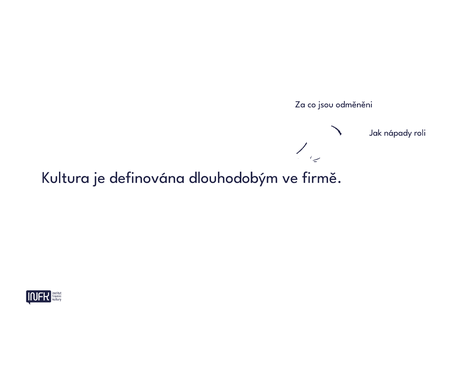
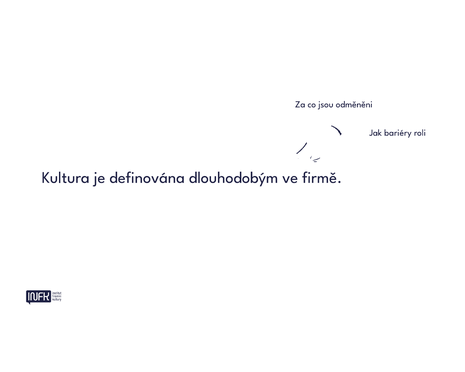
nápady: nápady -> bariéry (398, 133)
